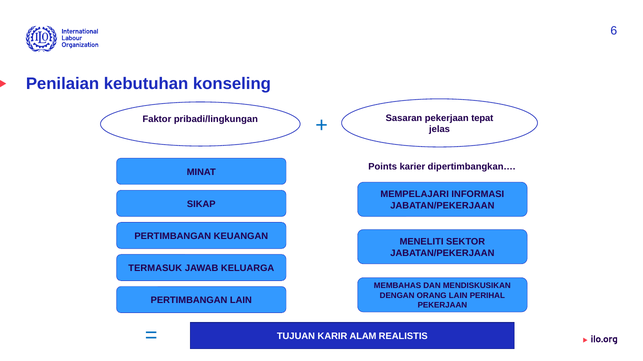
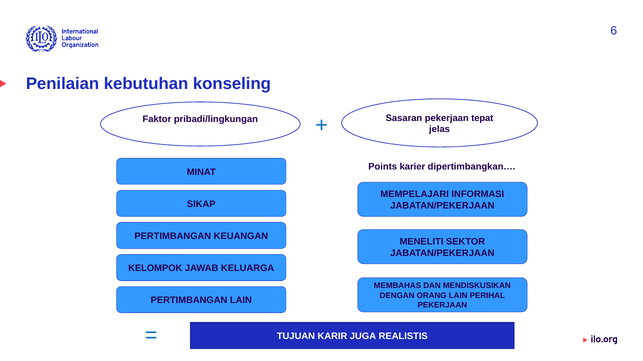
TERMASUK: TERMASUK -> KELOMPOK (155, 269)
ALAM: ALAM -> JUGA (363, 337)
